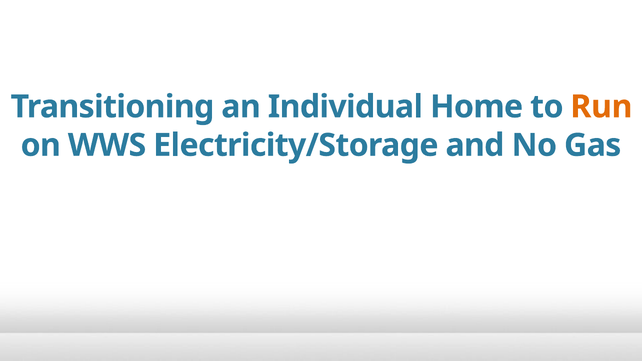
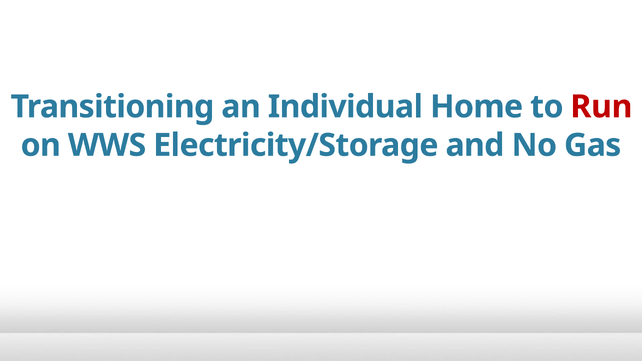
Run colour: orange -> red (601, 107)
